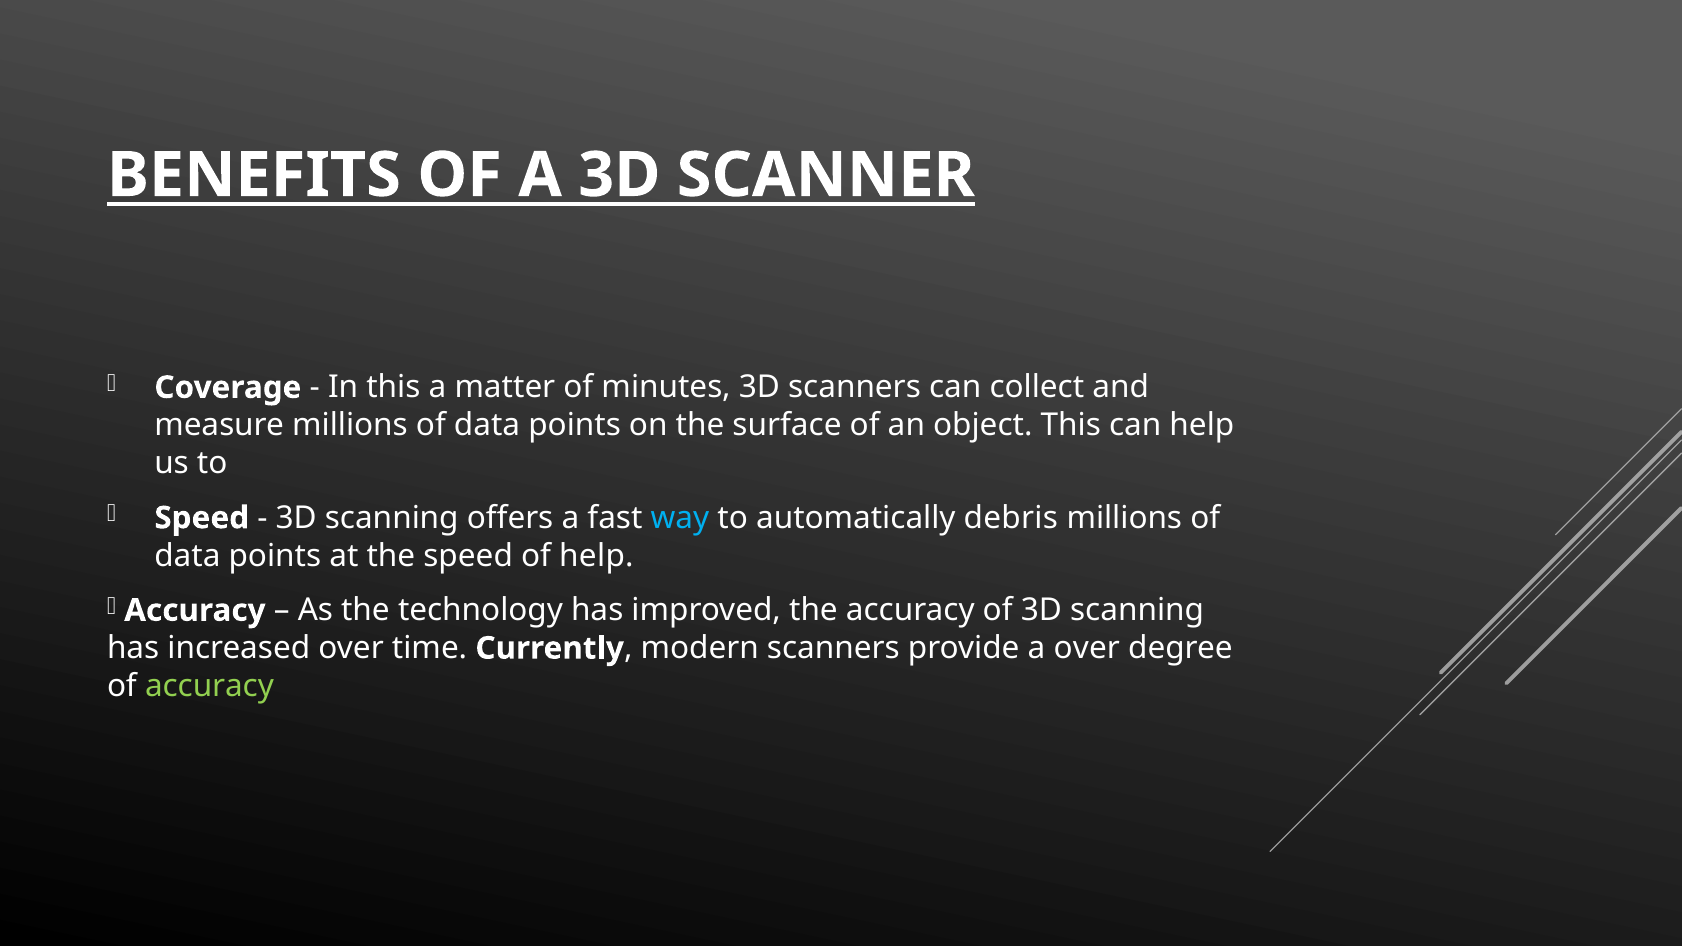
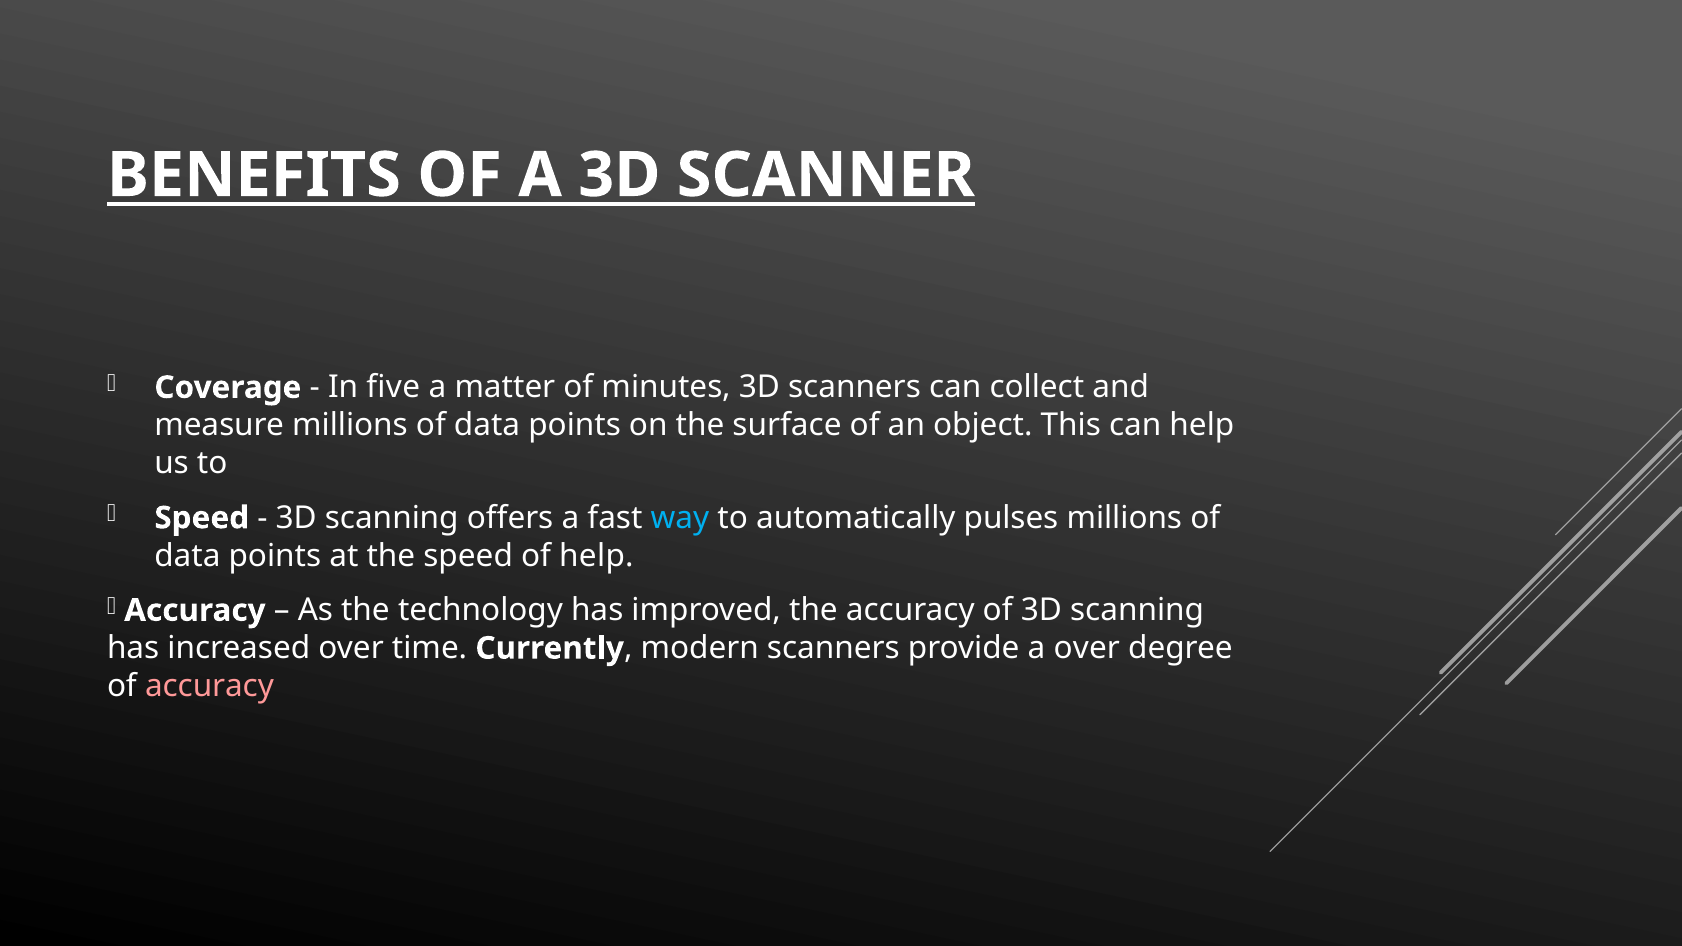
In this: this -> five (393, 388)
debris: debris -> pulses (1011, 518)
accuracy colour: light green -> pink (209, 686)
